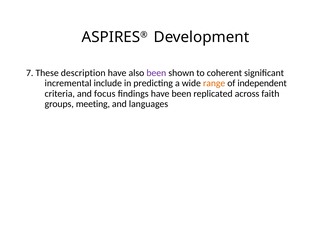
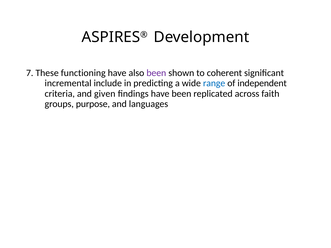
description: description -> functioning (83, 73)
range colour: orange -> blue (214, 83)
focus: focus -> given (105, 94)
meeting: meeting -> purpose (93, 104)
